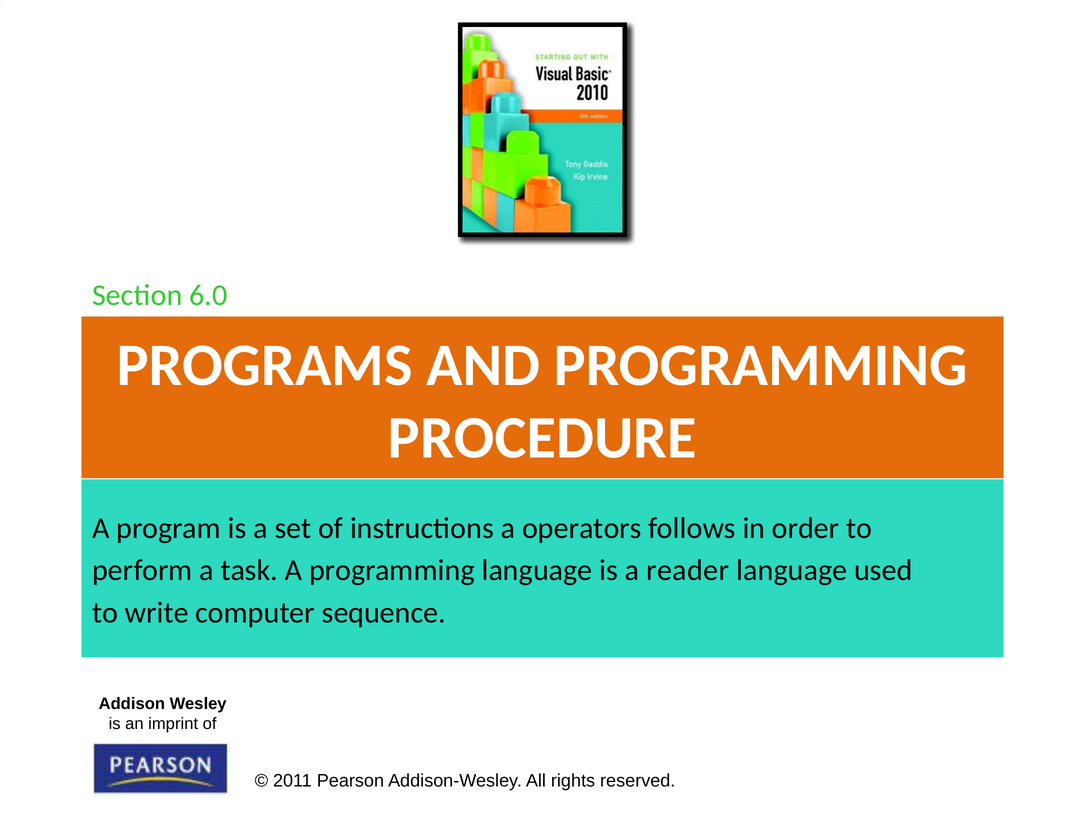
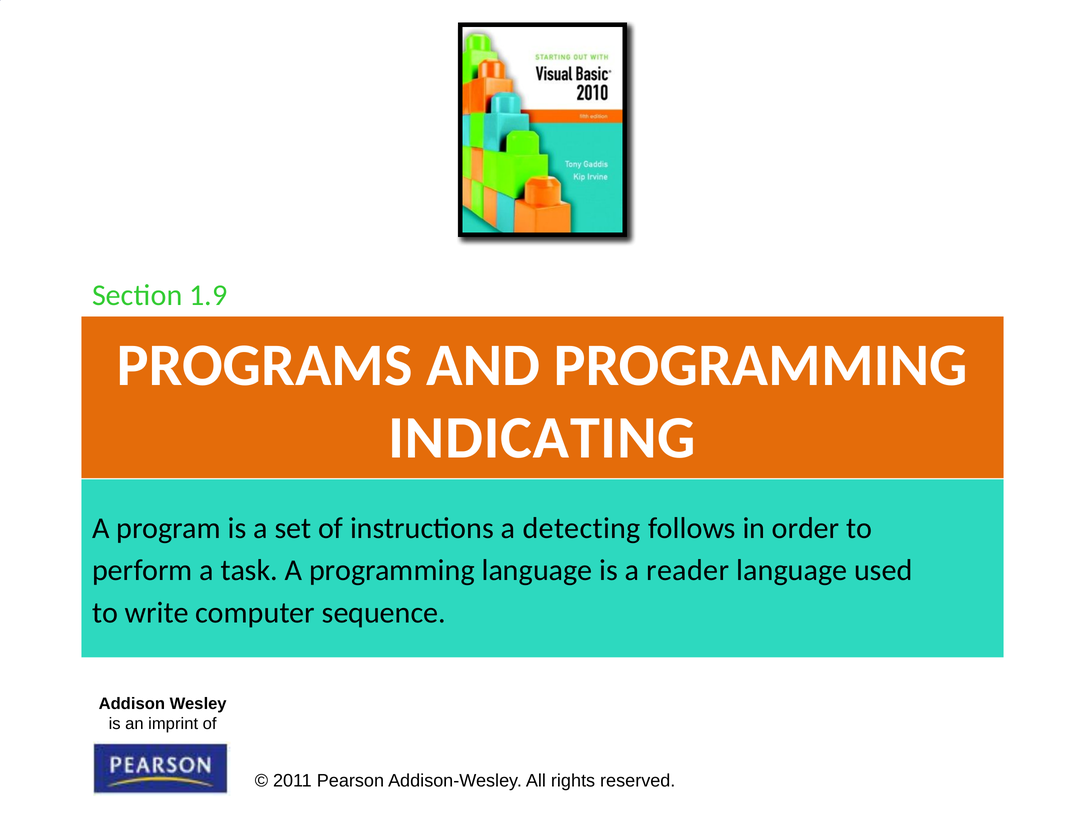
6.0: 6.0 -> 1.9 (208, 295)
PROCEDURE: PROCEDURE -> INDICATING (542, 438)
operators: operators -> detecting (582, 528)
